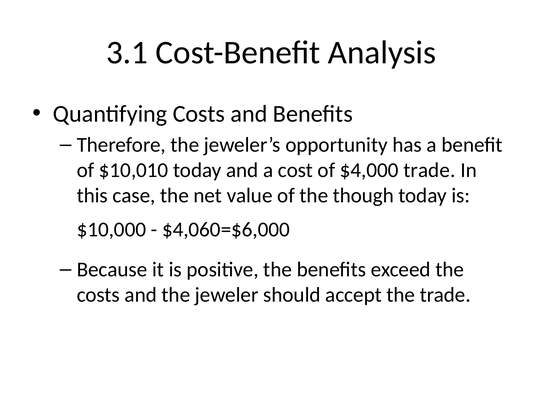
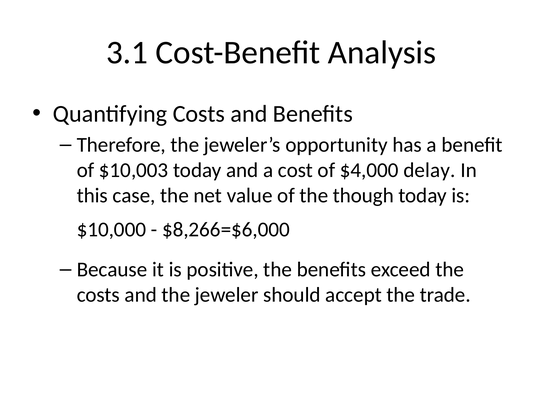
$10,010: $10,010 -> $10,003 (134, 170)
$4,000 trade: trade -> delay (429, 170)
$4,060=$6,000: $4,060=$6,000 -> $8,266=$6,000 (226, 230)
